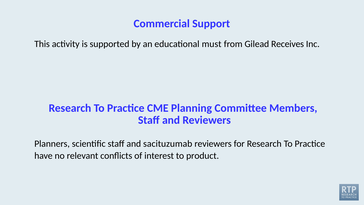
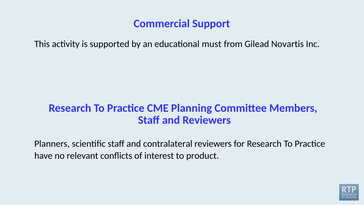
Receives: Receives -> Novartis (287, 44)
sacituzumab: sacituzumab -> contralateral (168, 144)
